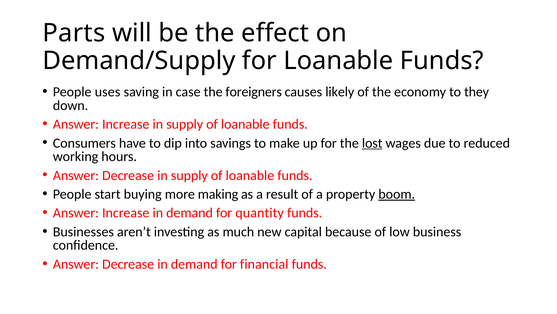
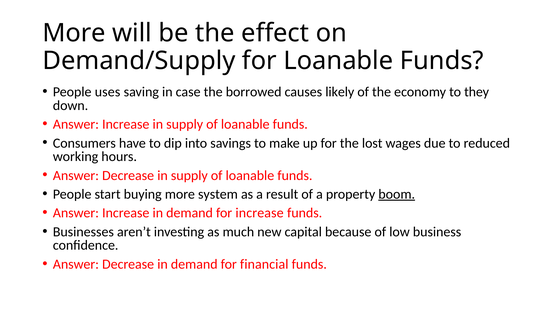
Parts: Parts -> More (74, 33)
foreigners: foreigners -> borrowed (254, 92)
lost underline: present -> none (372, 143)
making: making -> system (218, 194)
for quantity: quantity -> increase (260, 213)
